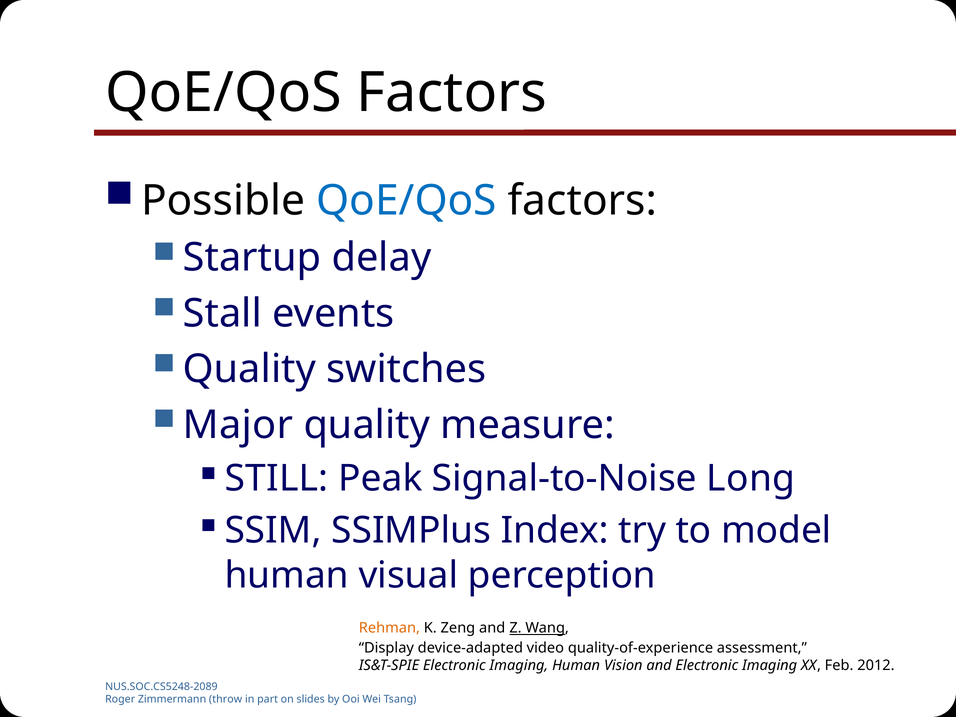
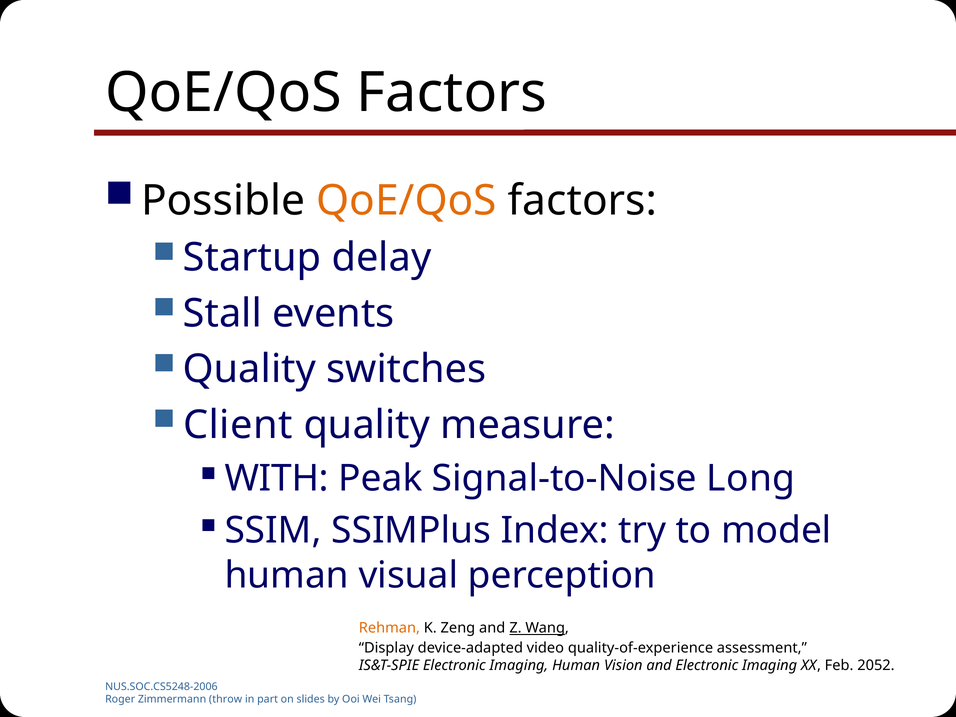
QoE/QoS colour: blue -> orange (406, 201)
Major: Major -> Client (238, 425)
STILL: STILL -> WITH (277, 479)
2012: 2012 -> 2052 (876, 665)
NUS.SOC.CS5248-2089: NUS.SOC.CS5248-2089 -> NUS.SOC.CS5248-2006 (161, 687)
